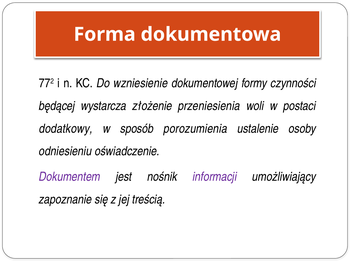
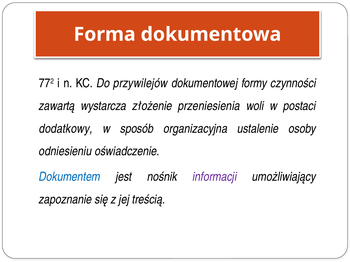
wzniesienie: wzniesienie -> przywilejów (141, 83)
będącej: będącej -> zawartą (57, 106)
porozumienia: porozumienia -> organizacyjna (196, 129)
Dokumentem colour: purple -> blue (70, 177)
